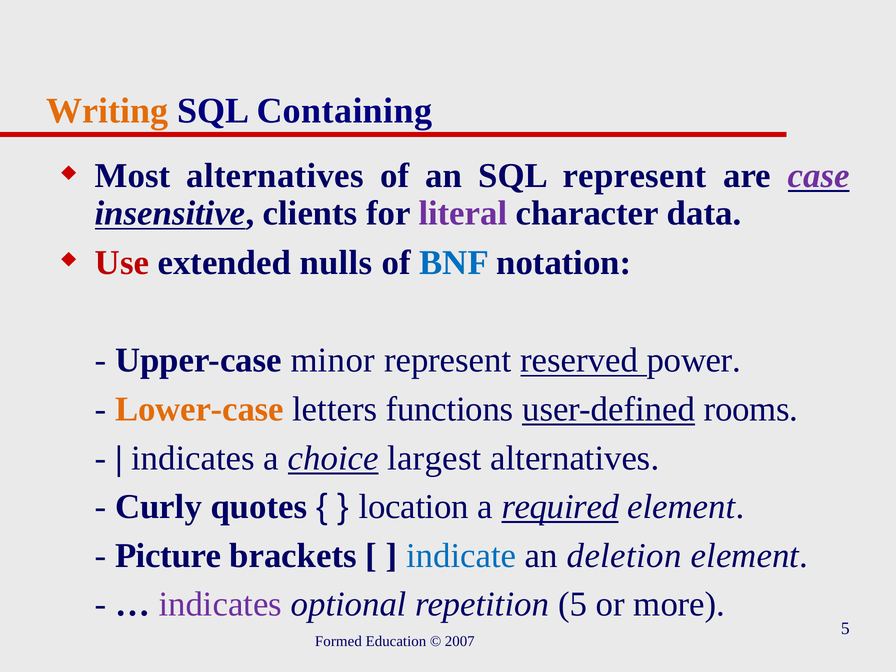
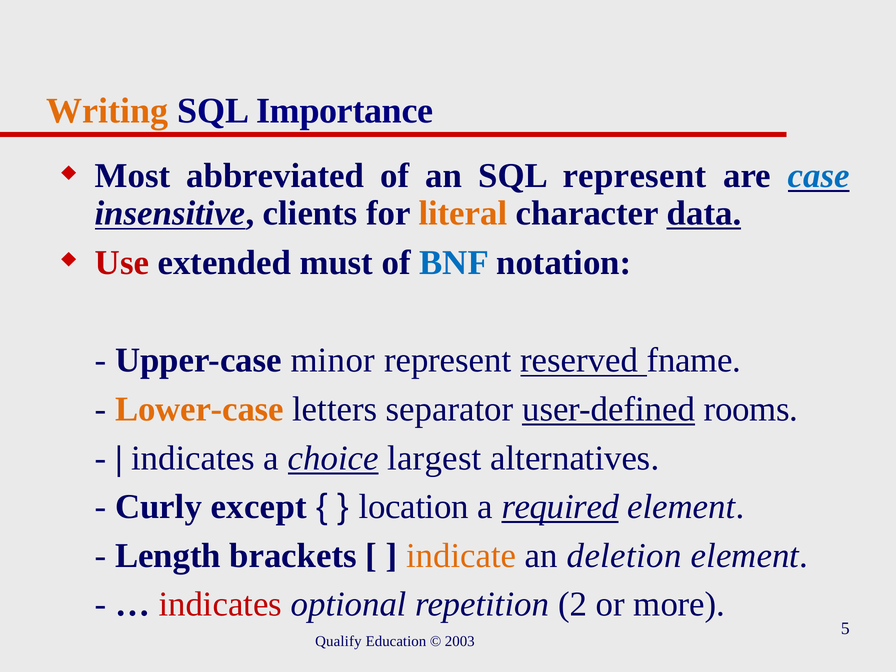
Containing: Containing -> Importance (345, 111)
Most alternatives: alternatives -> abbreviated (275, 176)
case colour: purple -> blue (819, 176)
literal colour: purple -> orange (463, 213)
data underline: none -> present (704, 213)
nulls: nulls -> must (336, 263)
power: power -> fname (694, 360)
functions: functions -> separator (449, 409)
quotes: quotes -> except (259, 507)
Picture: Picture -> Length (168, 556)
indicate colour: blue -> orange (461, 556)
indicates colour: purple -> red (220, 604)
repetition 5: 5 -> 2 (573, 604)
Formed: Formed -> Qualify (338, 642)
2007: 2007 -> 2003 (460, 642)
